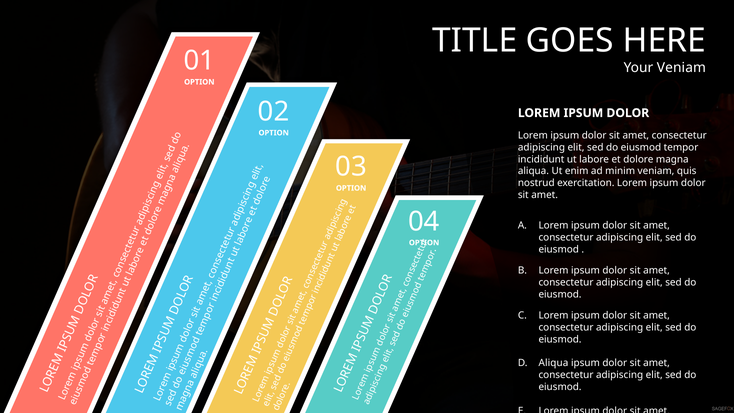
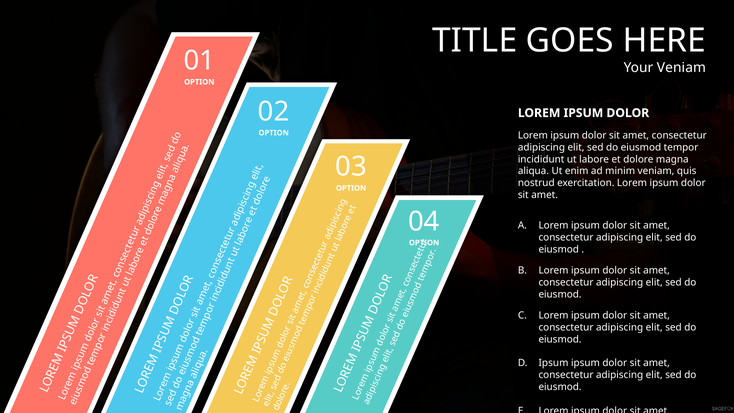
Aliqua: Aliqua -> Ipsum (553, 363)
